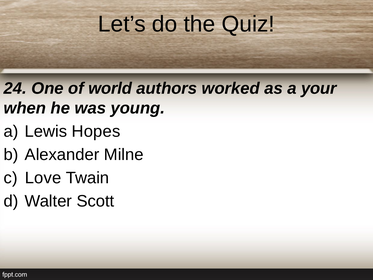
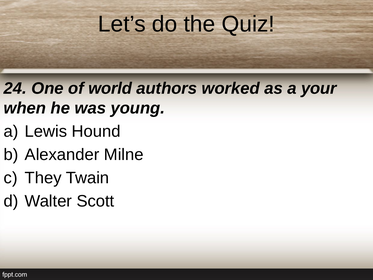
Hopes: Hopes -> Hound (96, 131)
Love: Love -> They (43, 178)
